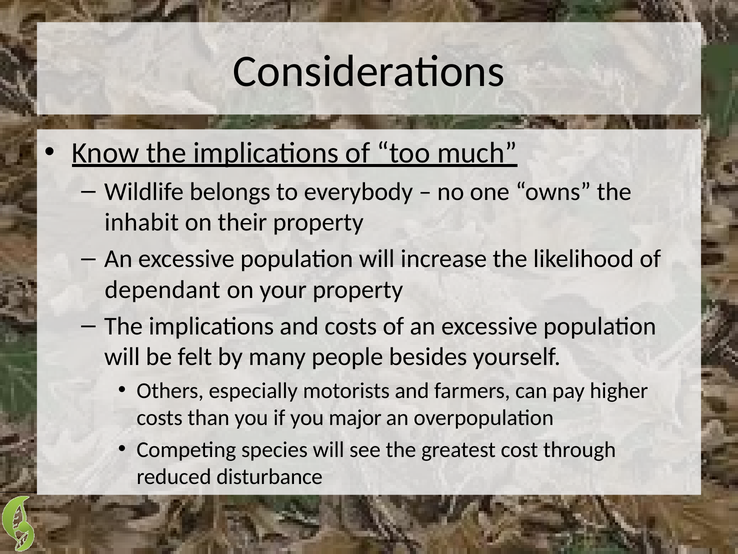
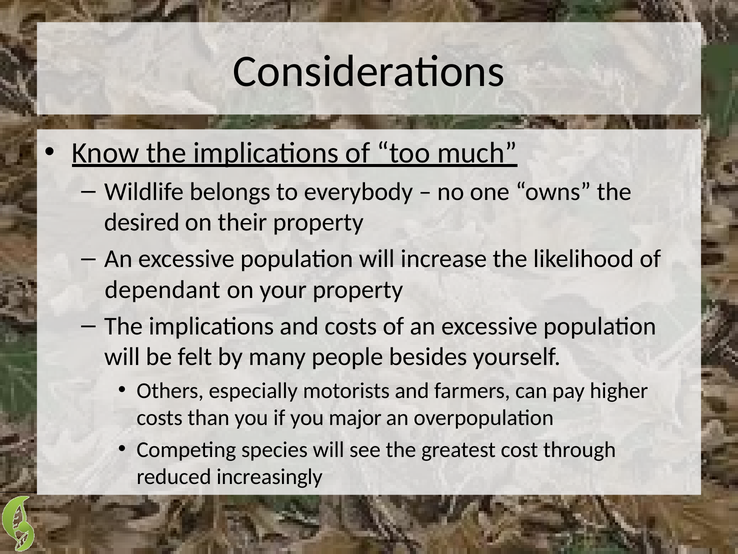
inhabit: inhabit -> desired (142, 222)
disturbance: disturbance -> increasingly (270, 476)
